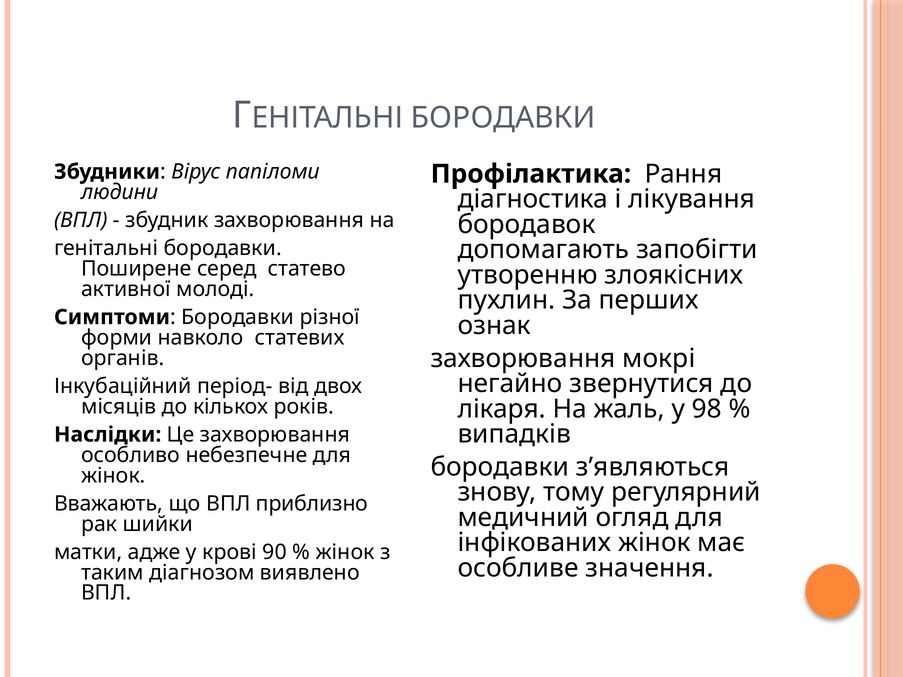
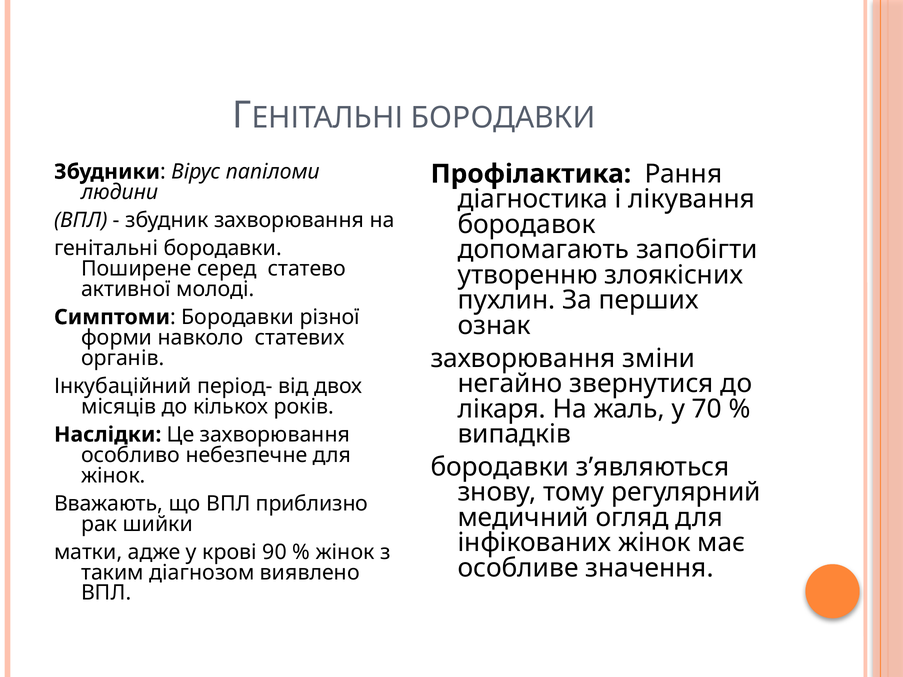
мокрі: мокрі -> зміни (659, 358)
98: 98 -> 70 (707, 409)
